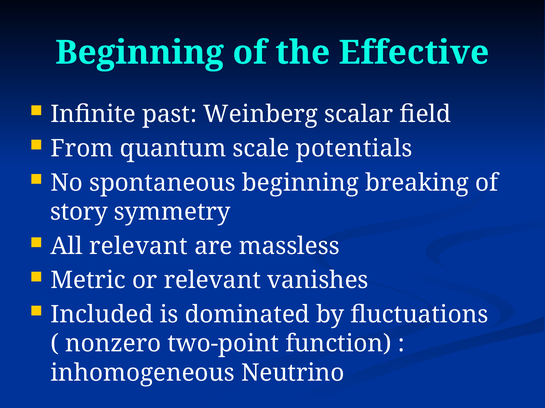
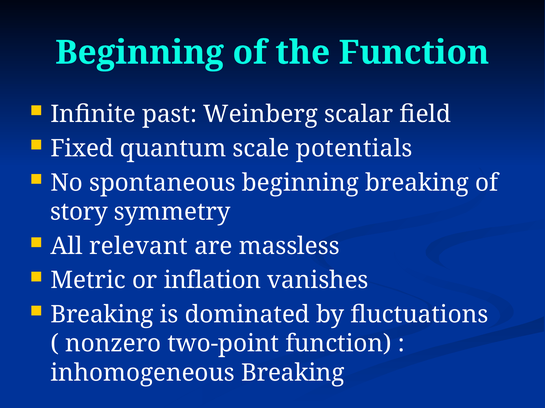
the Effective: Effective -> Function (414, 53)
From: From -> Fixed (82, 149)
or relevant: relevant -> inflation (212, 281)
Included: Included -> Breaking (102, 315)
inhomogeneous Neutrino: Neutrino -> Breaking (293, 373)
